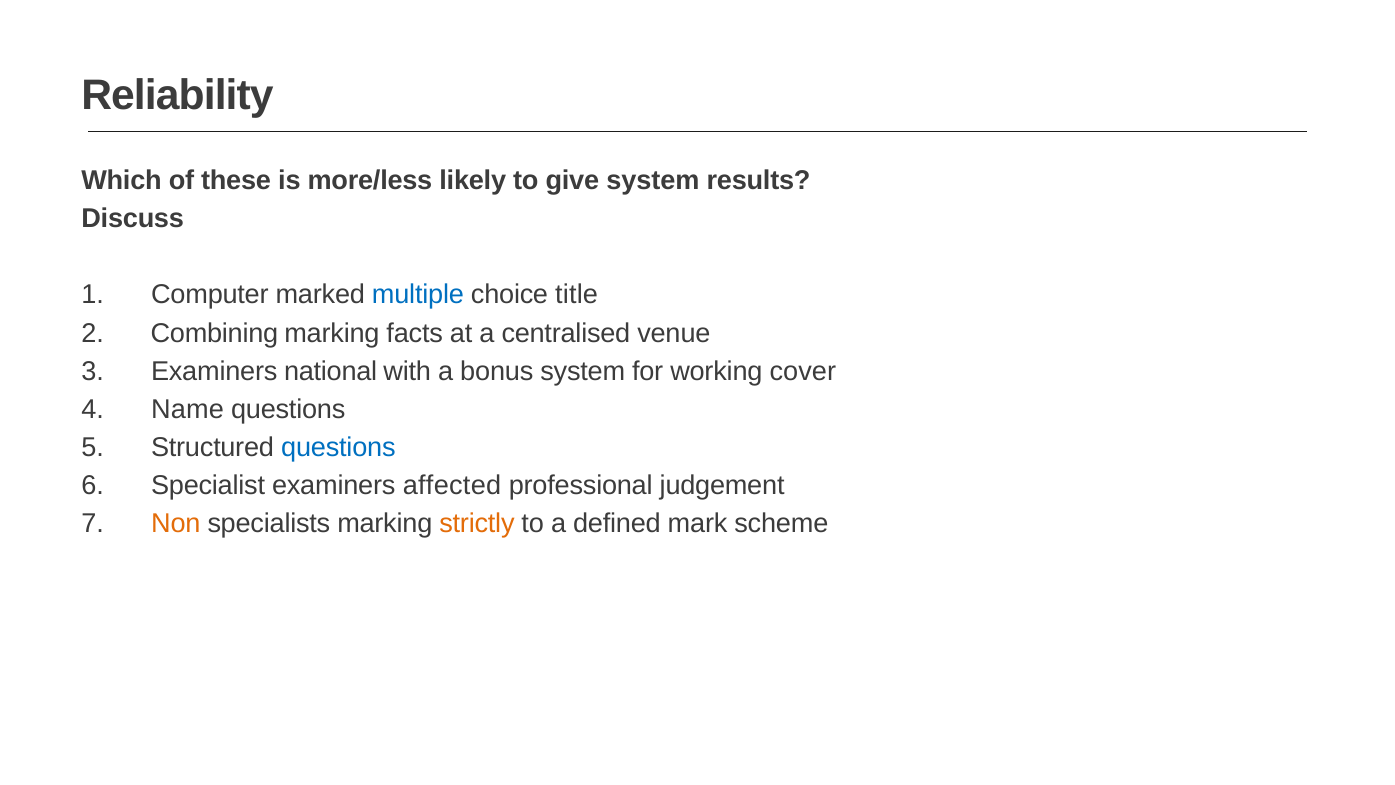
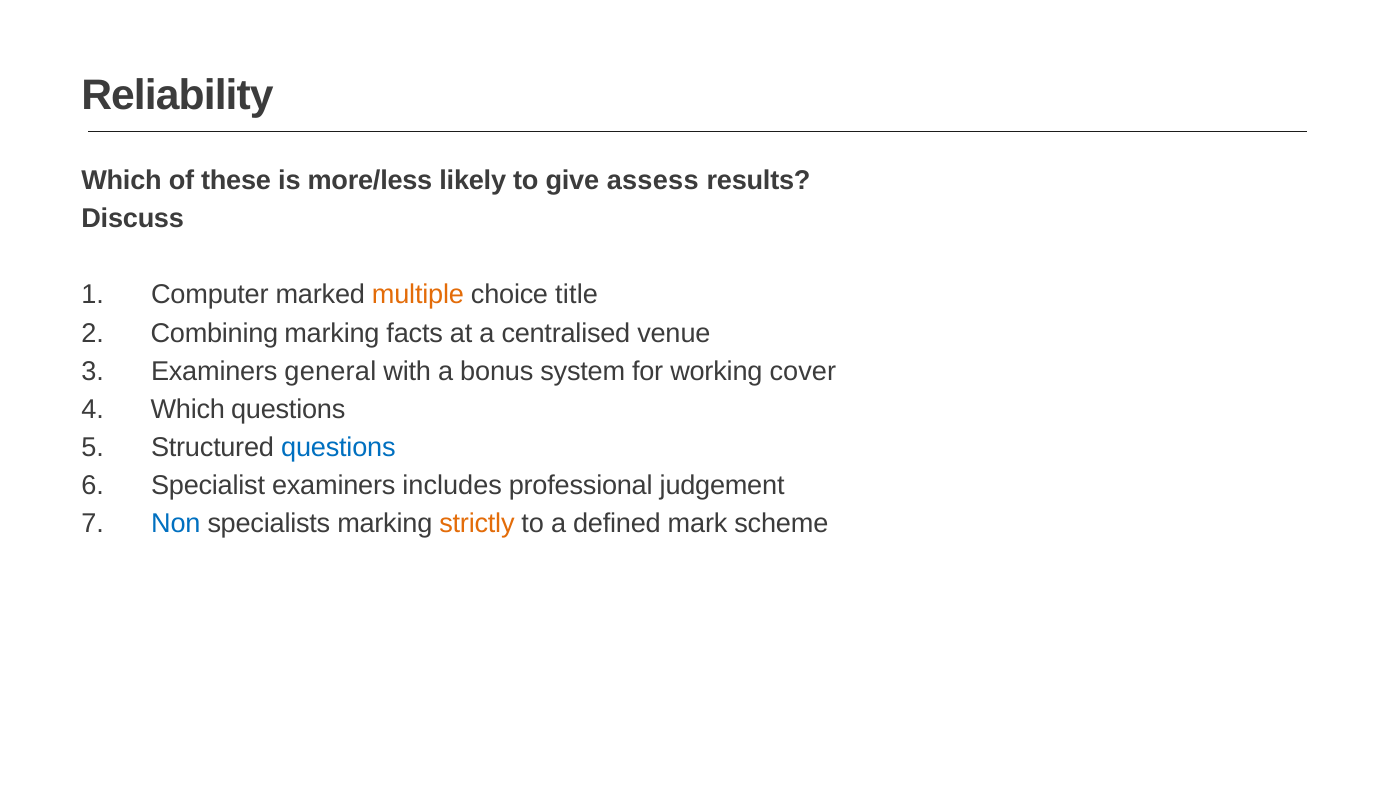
give system: system -> assess (653, 181)
multiple colour: blue -> orange (418, 295)
national: national -> general (330, 371)
Name: Name -> Which (188, 409)
affected: affected -> includes (452, 485)
Non colour: orange -> blue (176, 523)
